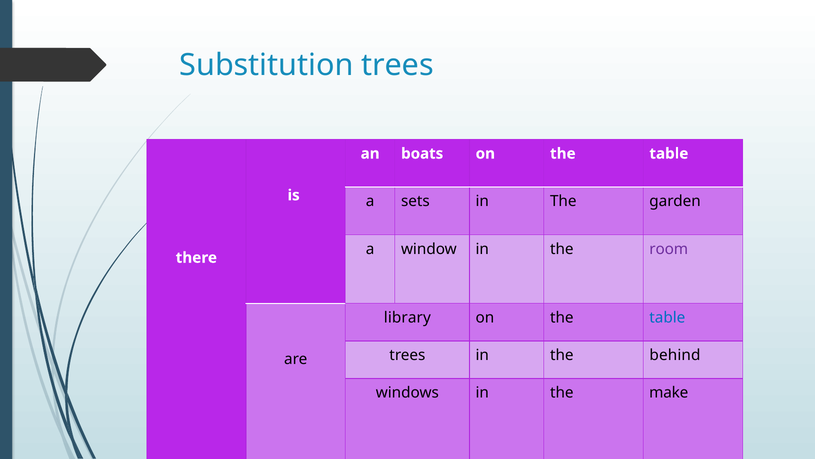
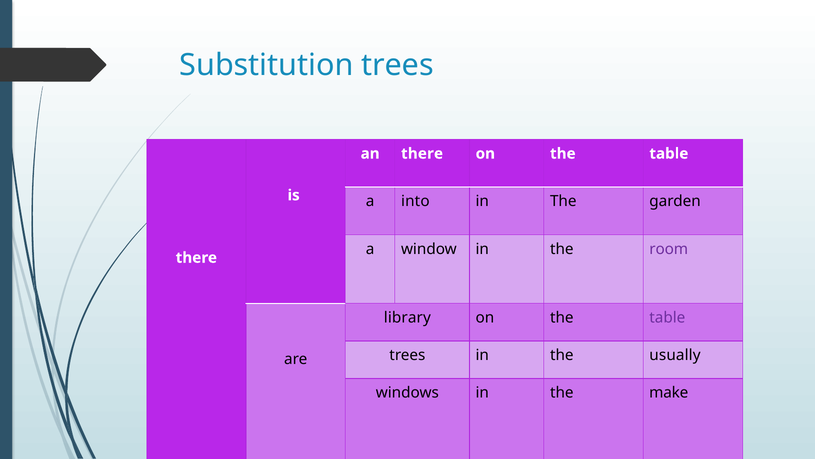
an boats: boats -> there (422, 153)
sets: sets -> into (415, 201)
table colour: blue -> purple (667, 317)
behind: behind -> usually (675, 355)
